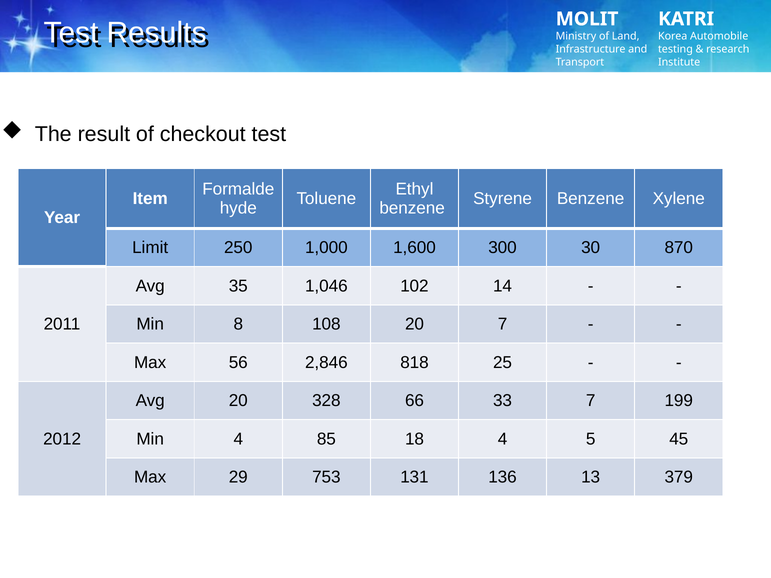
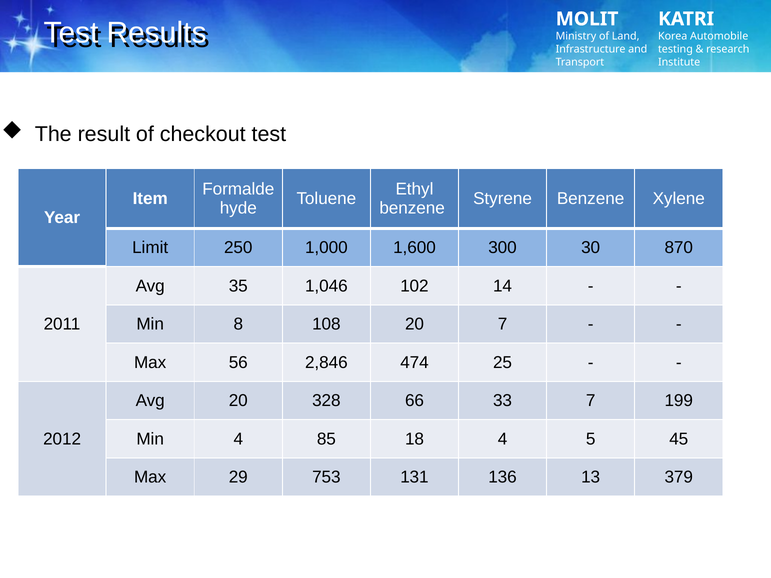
818: 818 -> 474 (414, 363)
